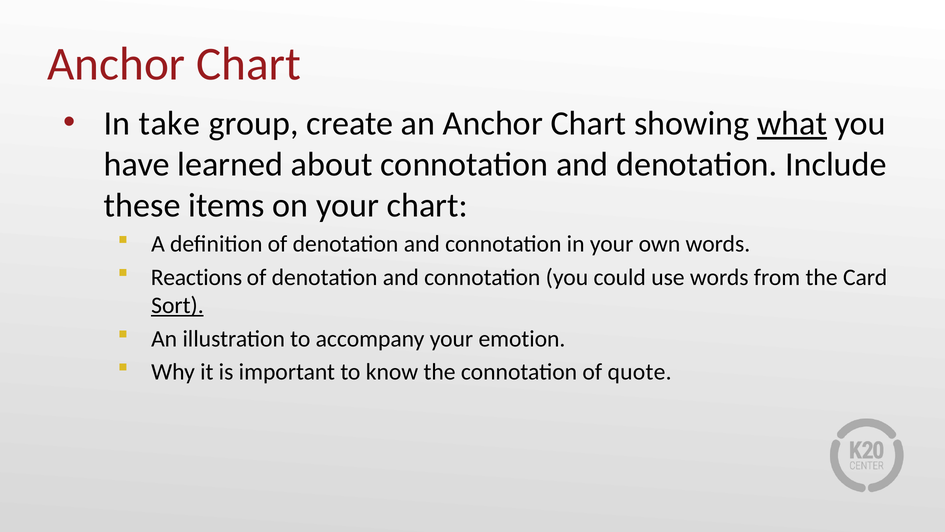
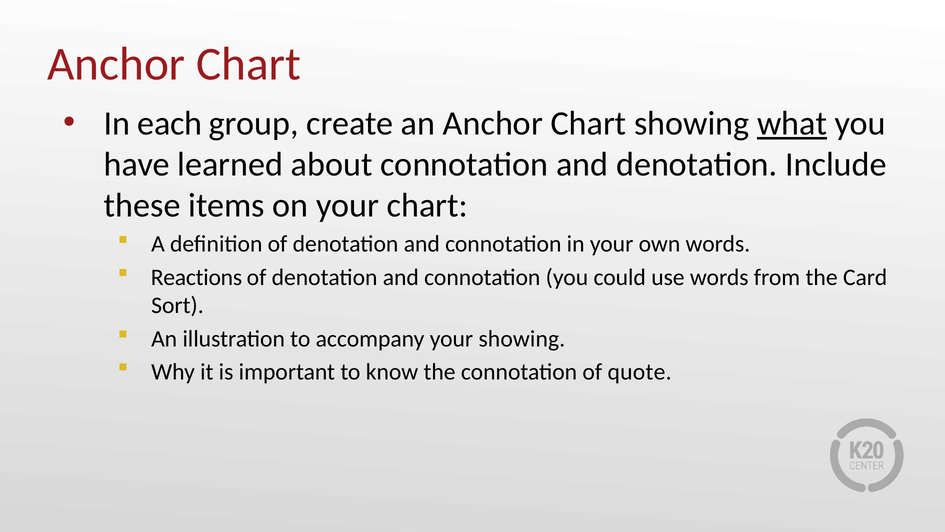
take: take -> each (170, 123)
Sort underline: present -> none (177, 305)
your emotion: emotion -> showing (522, 338)
